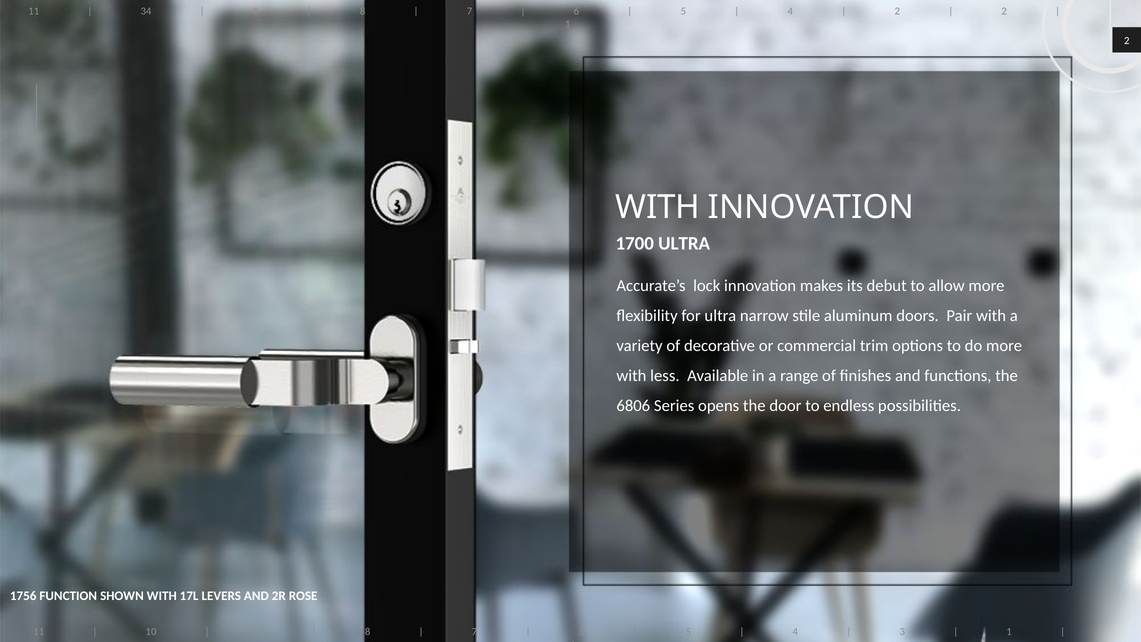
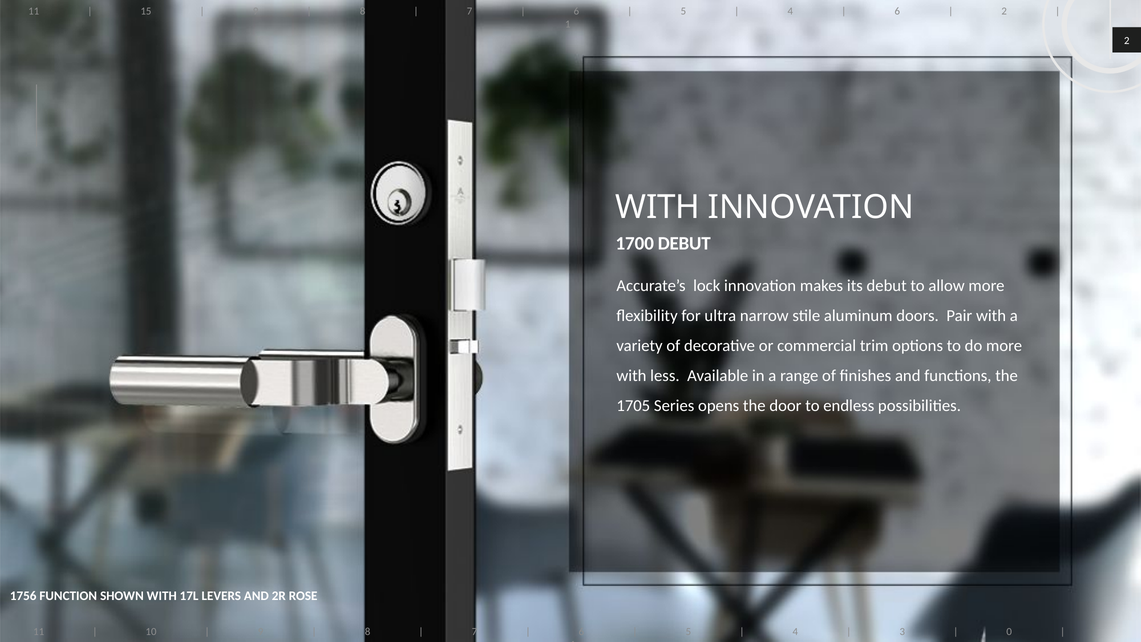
34: 34 -> 15 (146, 11)
2: 2 -> 6 (897, 11)
1700 ULTRA: ULTRA -> DEBUT (684, 243)
6806: 6806 -> 1705 (633, 405)
1: 1 -> 0 (1009, 632)
